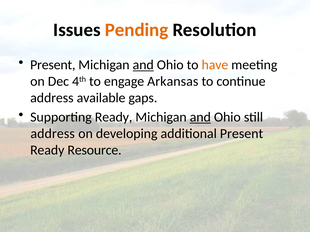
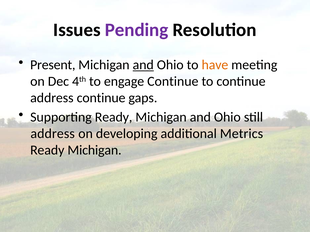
Pending colour: orange -> purple (137, 30)
engage Arkansas: Arkansas -> Continue (173, 82)
address available: available -> continue (101, 98)
and underline: present -> none (200, 117)
additional Present: Present -> Metrics (242, 134)
Resource: Resource -> Michigan (95, 150)
